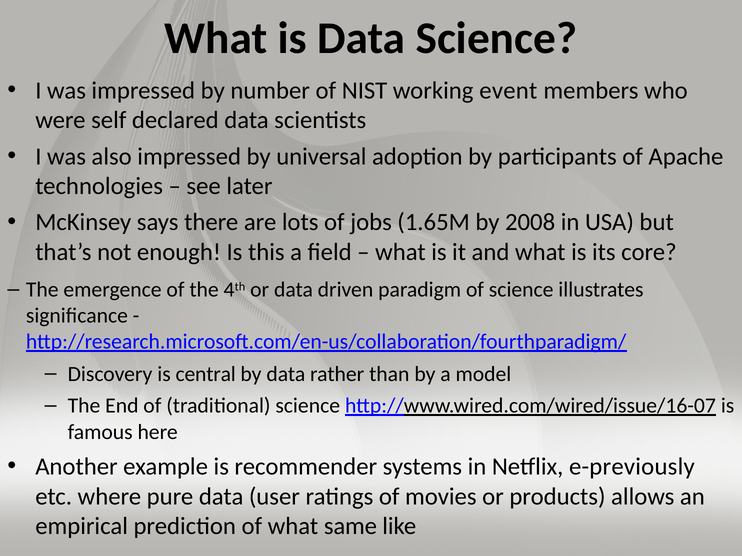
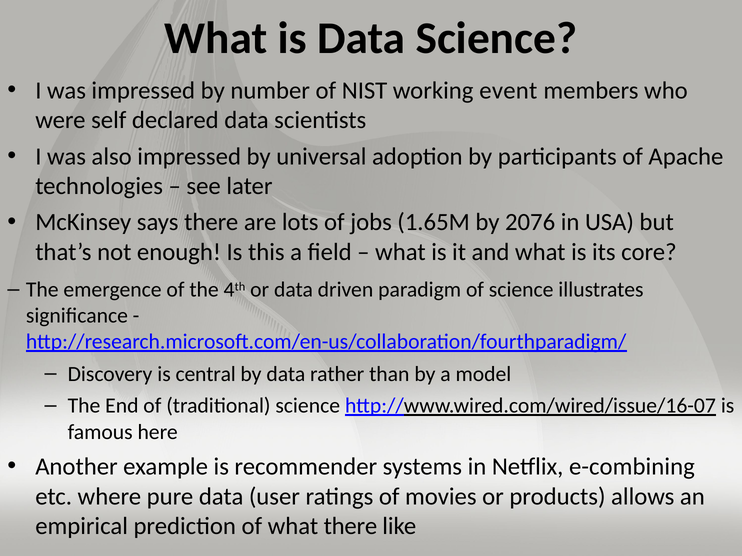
2008: 2008 -> 2076 (530, 222)
e-previously: e-previously -> e-combining (632, 467)
what same: same -> there (350, 526)
